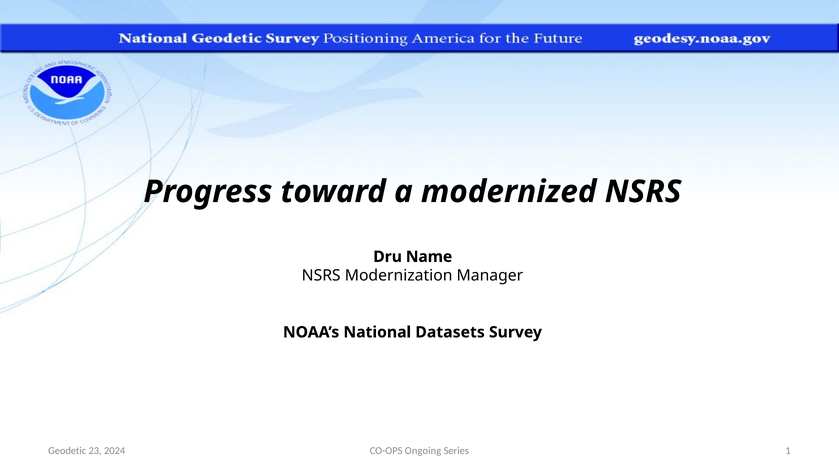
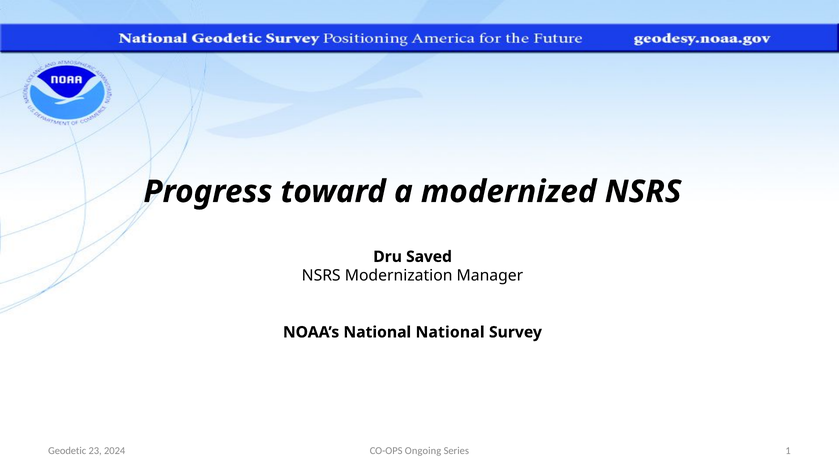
Name: Name -> Saved (429, 257)
National Datasets: Datasets -> National (450, 332)
